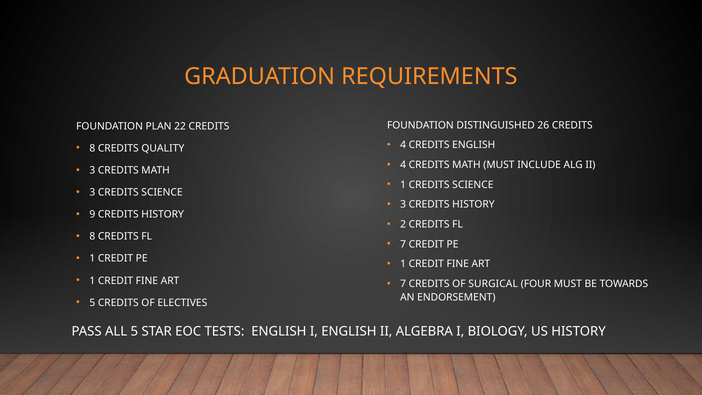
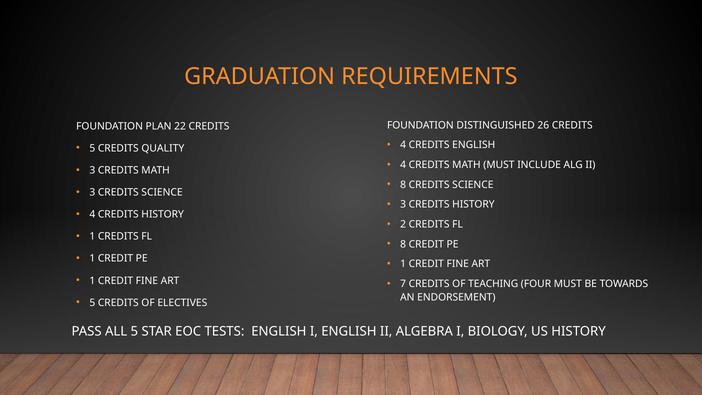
8: 8 -> 5 (92, 148)
1: 1 -> 8 (403, 185)
9: 9 -> 4 (92, 214)
8: 8 -> 1 (92, 236)
7: 7 -> 8 (403, 244)
SURGICAL: SURGICAL -> TEACHING (493, 284)
